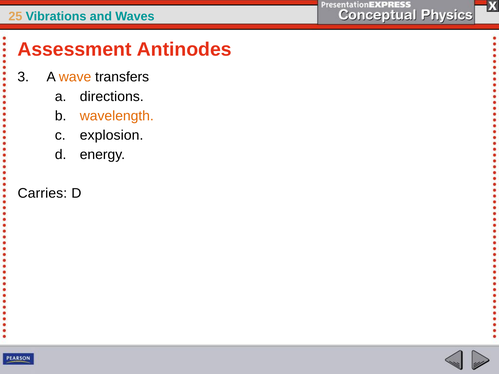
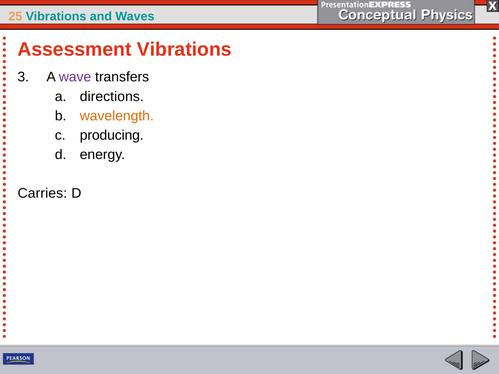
Assessment Antinodes: Antinodes -> Vibrations (184, 50)
wave colour: orange -> purple (75, 77)
explosion: explosion -> producing (112, 135)
